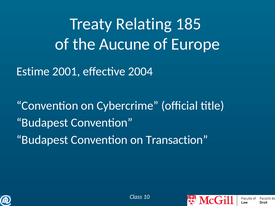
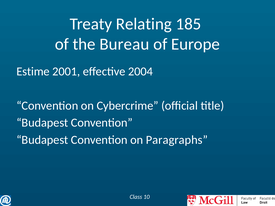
Aucune: Aucune -> Bureau (124, 44)
Transaction: Transaction -> Paragraphs (177, 140)
